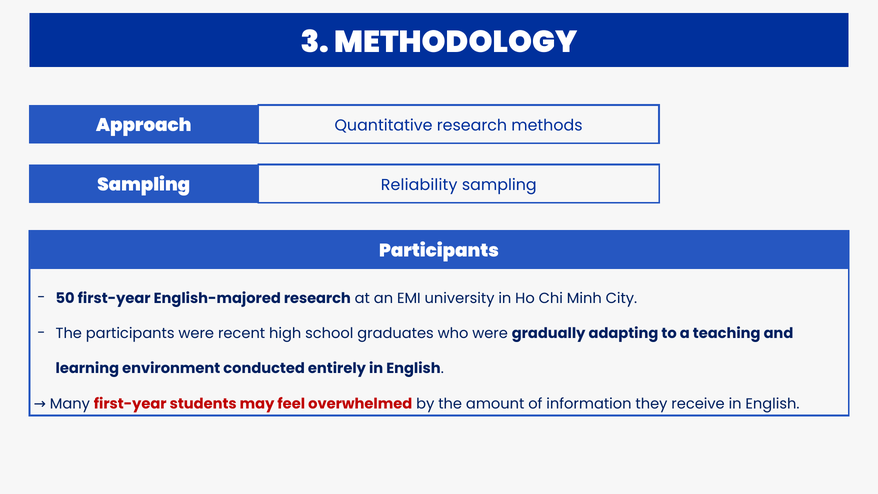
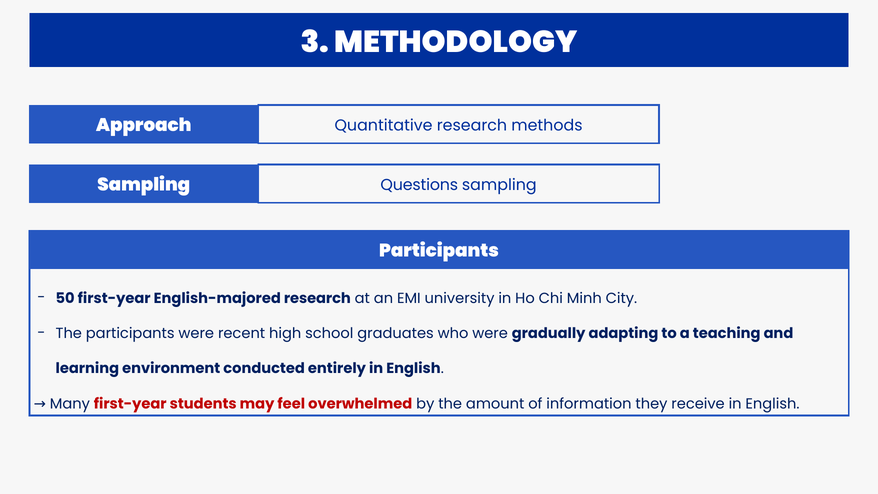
Reliability: Reliability -> Questions (419, 185)
